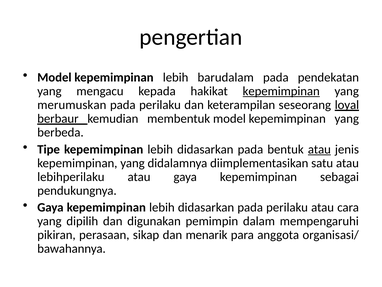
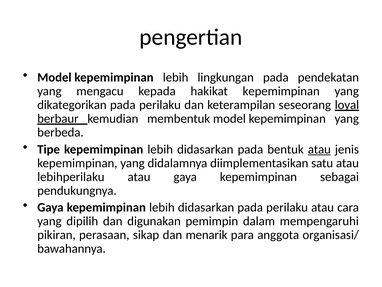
barudalam: barudalam -> lingkungan (226, 77)
kepemimpinan underline: present -> none (281, 91)
merumuskan: merumuskan -> dikategorikan (72, 105)
